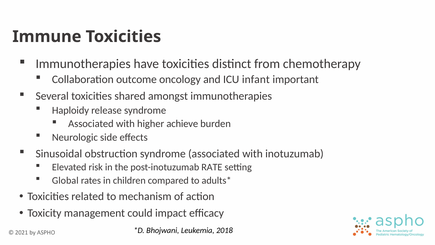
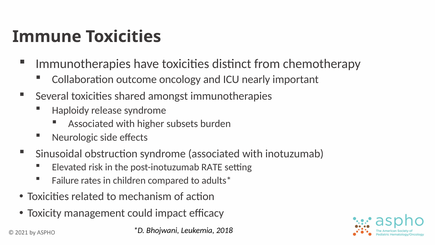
infant: infant -> nearly (256, 79)
achieve: achieve -> subsets (182, 124)
Global: Global -> Failure (65, 180)
